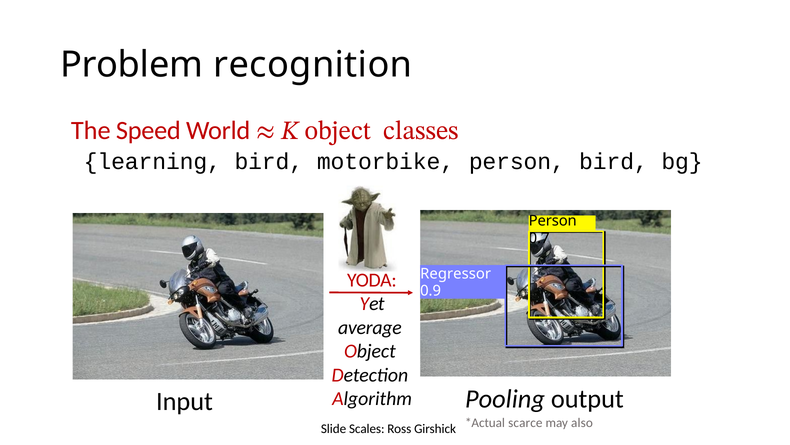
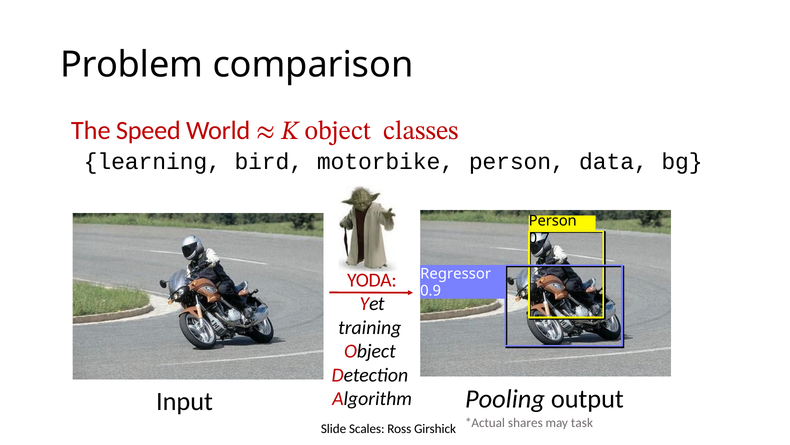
recognition: recognition -> comparison (313, 65)
person bird: bird -> data (613, 161)
average: average -> training (370, 327)
scarce: scarce -> shares (525, 422)
also: also -> task (582, 422)
